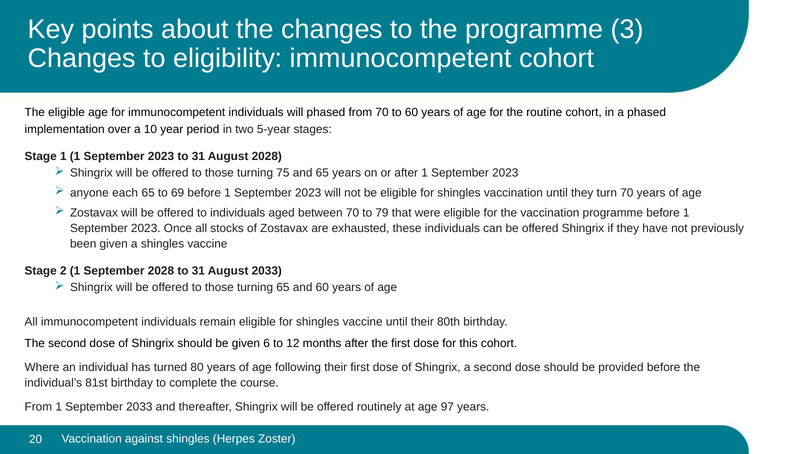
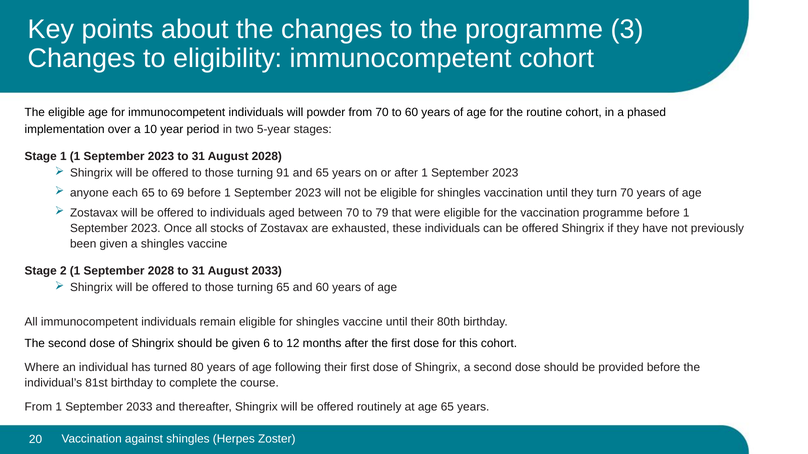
will phased: phased -> powder (326, 113)
75: 75 -> 91 (283, 173)
age 97: 97 -> 65 (447, 407)
